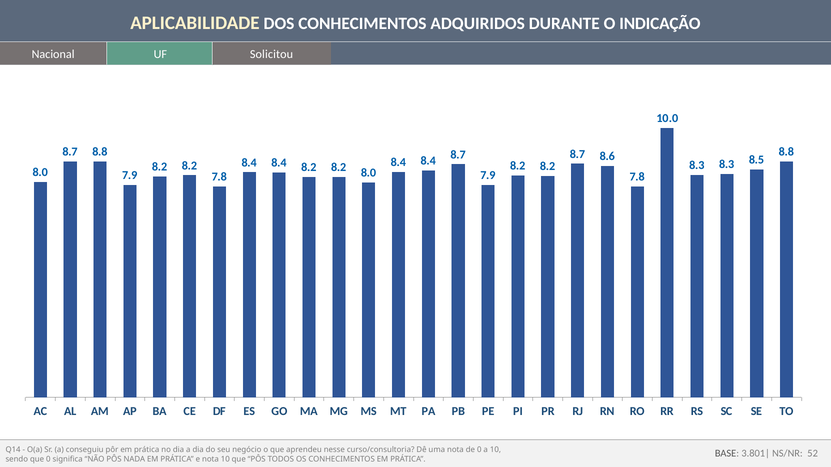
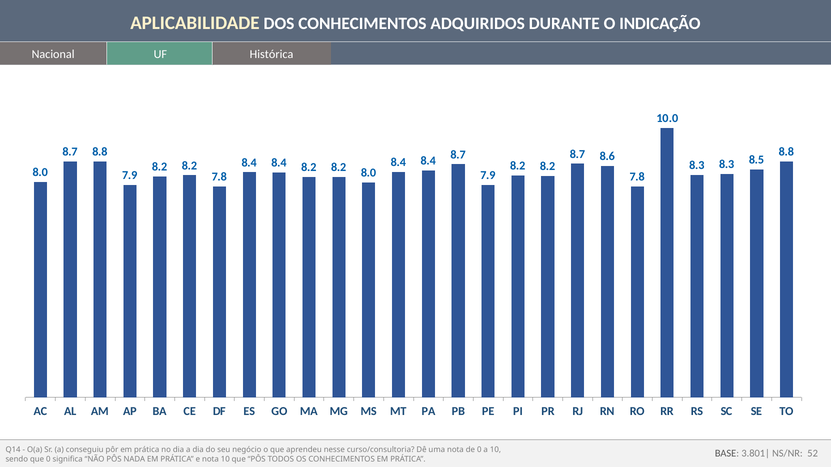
Solicitou: Solicitou -> Histórica (272, 54)
